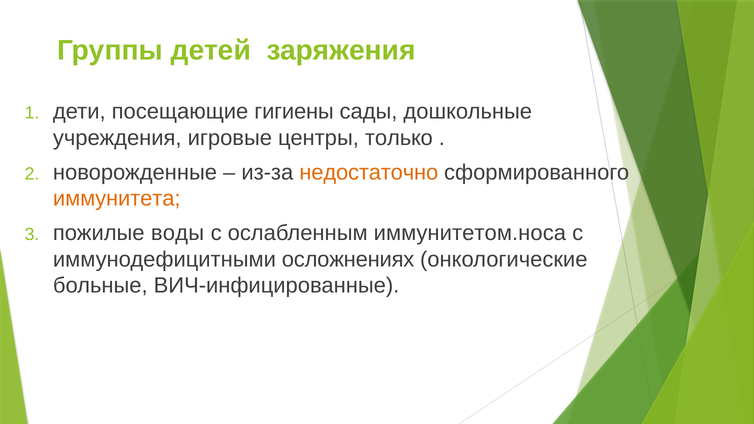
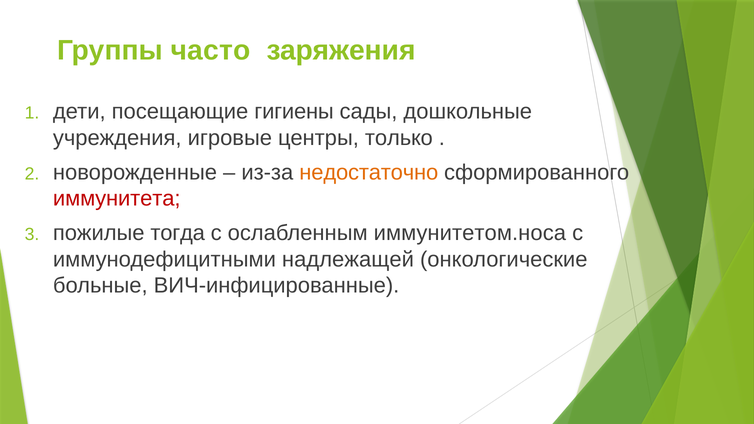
детей: детей -> часто (211, 50)
иммунитета colour: orange -> red (117, 199)
воды: воды -> тогда (178, 233)
осложнениях: осложнениях -> надлежащей (348, 259)
